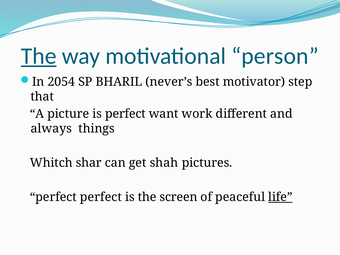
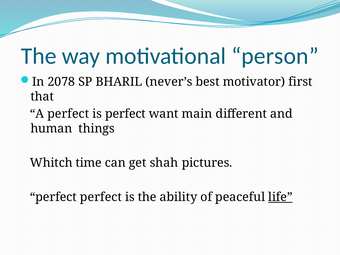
The underline: present -> none (39, 56)
2054: 2054 -> 2078 (61, 82)
step: step -> first (300, 82)
A picture: picture -> perfect (68, 114)
work: work -> main (197, 114)
always: always -> human (51, 128)
shar: shar -> time (89, 163)
screen: screen -> ability (178, 197)
